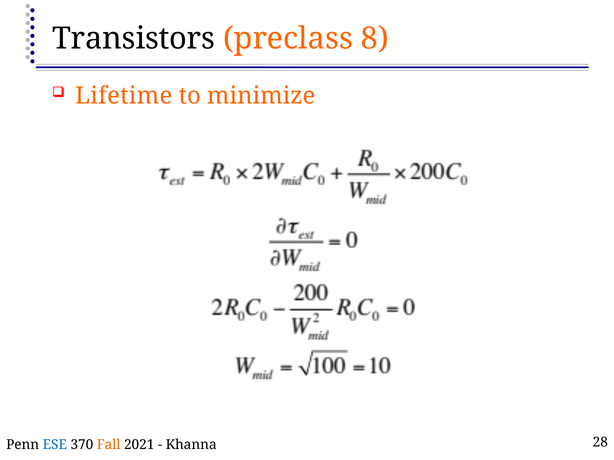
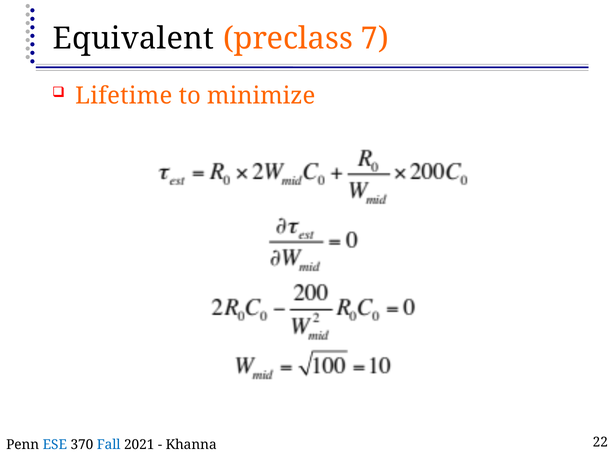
Transistors: Transistors -> Equivalent (133, 39)
8: 8 -> 7 (375, 39)
Fall colour: orange -> blue (109, 445)
28: 28 -> 22 (600, 443)
